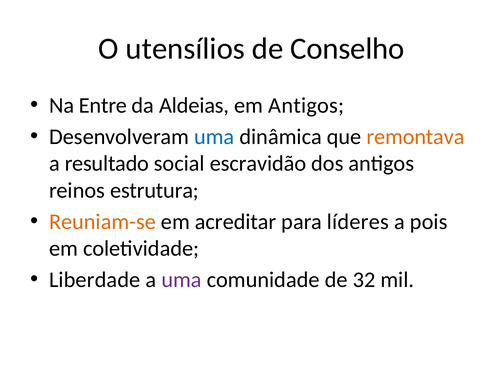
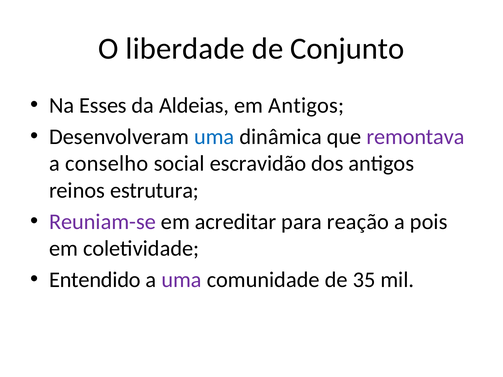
utensílios: utensílios -> liberdade (185, 49)
Conselho: Conselho -> Conjunto (347, 49)
Entre: Entre -> Esses (103, 106)
remontava colour: orange -> purple (415, 137)
resultado: resultado -> conselho (107, 164)
Reuniam-se colour: orange -> purple (102, 222)
líderes: líderes -> reação (358, 222)
Liberdade: Liberdade -> Entendido (95, 280)
32: 32 -> 35 (364, 280)
